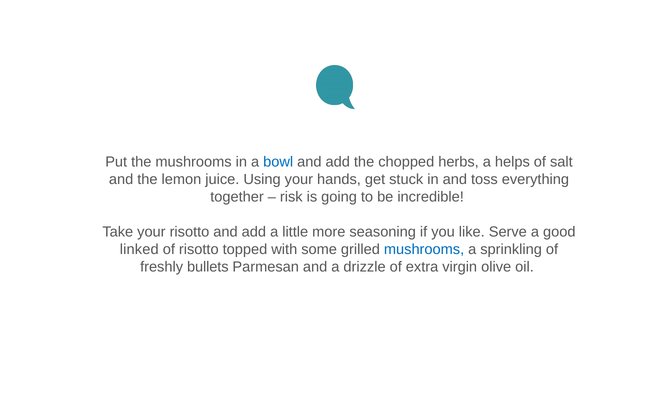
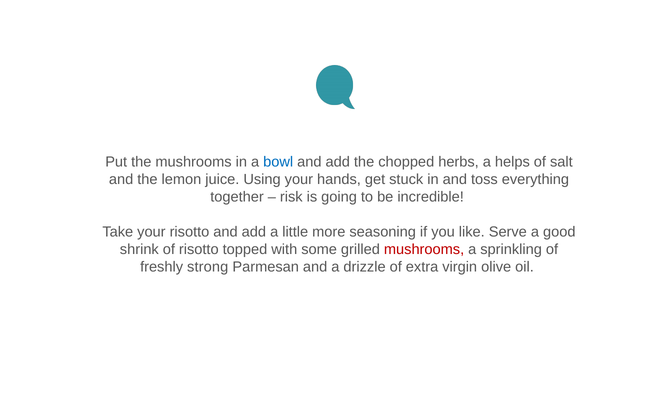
linked: linked -> shrink (139, 250)
mushrooms colour: blue -> red (424, 250)
bullets: bullets -> strong (208, 267)
